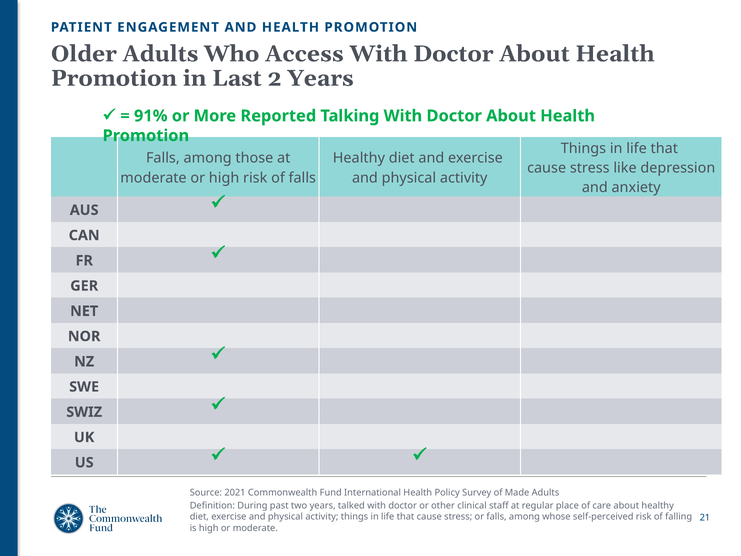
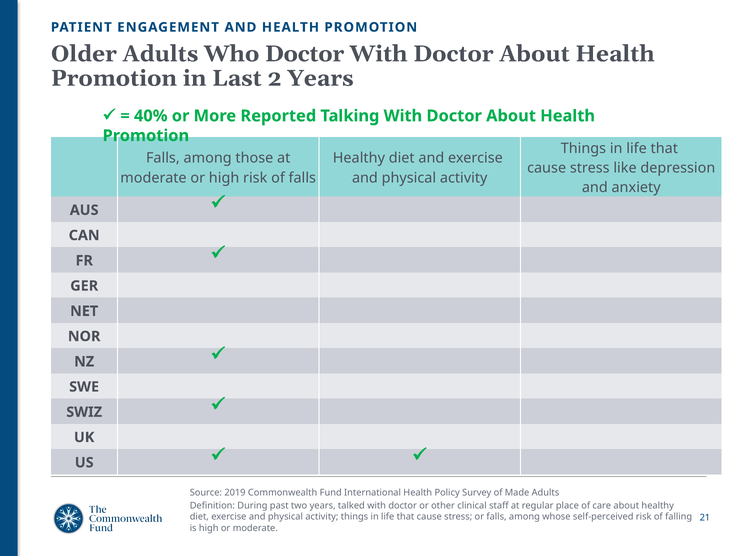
Who Access: Access -> Doctor (305, 54)
91%: 91% -> 40% (151, 116)
2021: 2021 -> 2019 (235, 492)
